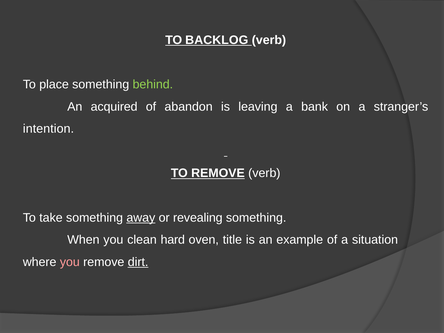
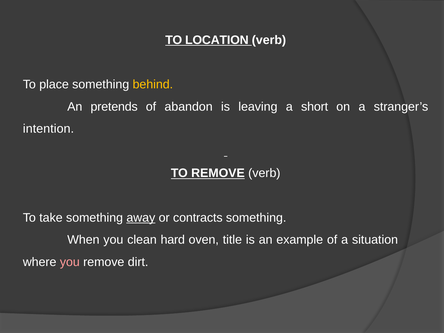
BACKLOG: BACKLOG -> LOCATION (217, 40)
behind colour: light green -> yellow (153, 84)
acquired: acquired -> pretends (114, 107)
bank: bank -> short (315, 107)
revealing: revealing -> contracts (198, 218)
dirt underline: present -> none (138, 262)
